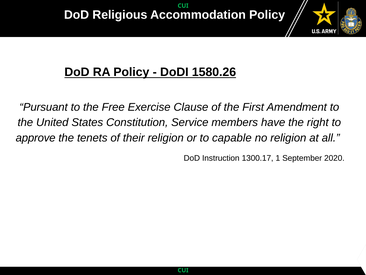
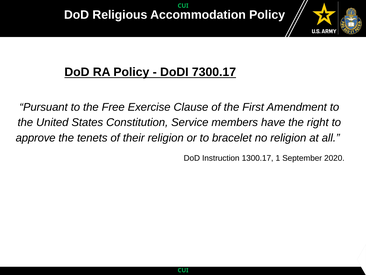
1580.26: 1580.26 -> 7300.17 (214, 72)
capable: capable -> bracelet (232, 138)
